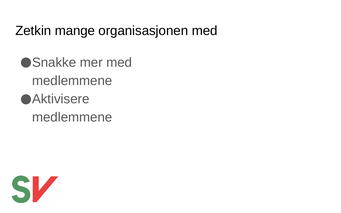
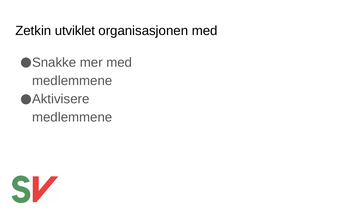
mange: mange -> utviklet (75, 31)
